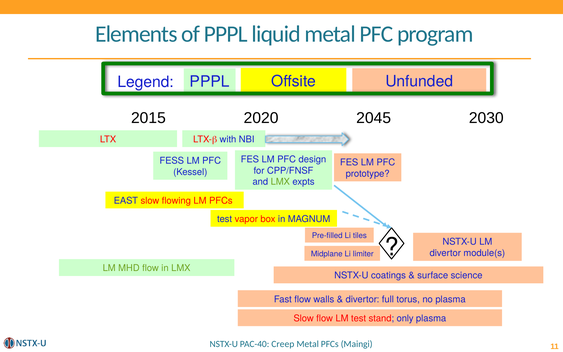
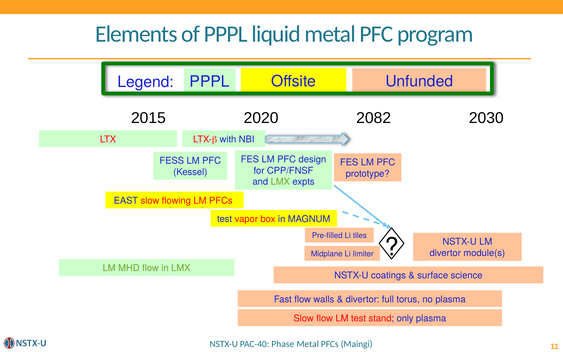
2045: 2045 -> 2082 (374, 118)
Creep: Creep -> Phase (283, 344)
